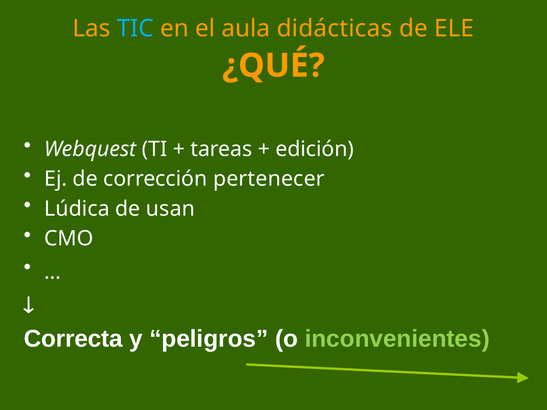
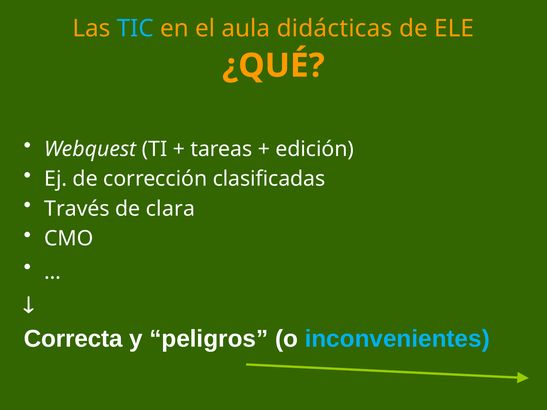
pertenecer: pertenecer -> clasificadas (269, 179)
Lúdica: Lúdica -> Través (77, 209)
usan: usan -> clara (170, 209)
inconvenientes colour: light green -> light blue (397, 339)
